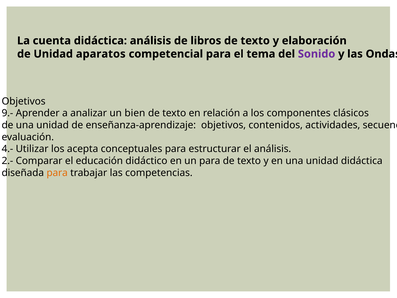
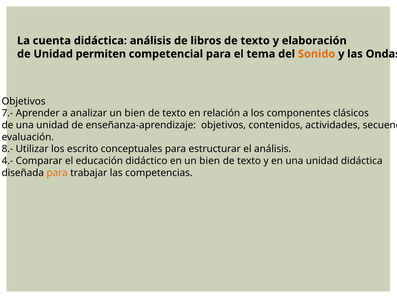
aparatos: aparatos -> permiten (101, 54)
Sonido colour: purple -> orange (317, 54)
9.-: 9.- -> 7.- (7, 113)
4.-: 4.- -> 8.- (7, 149)
acepta: acepta -> escrito (83, 149)
2.-: 2.- -> 4.- (7, 161)
en un para: para -> bien (210, 161)
